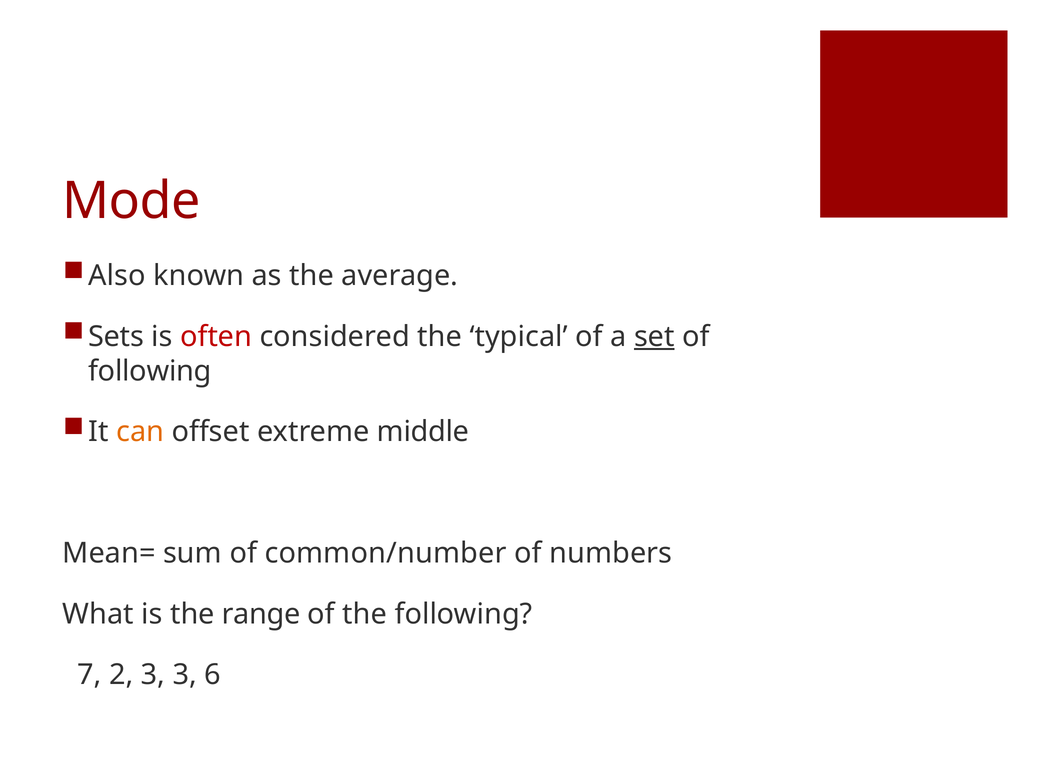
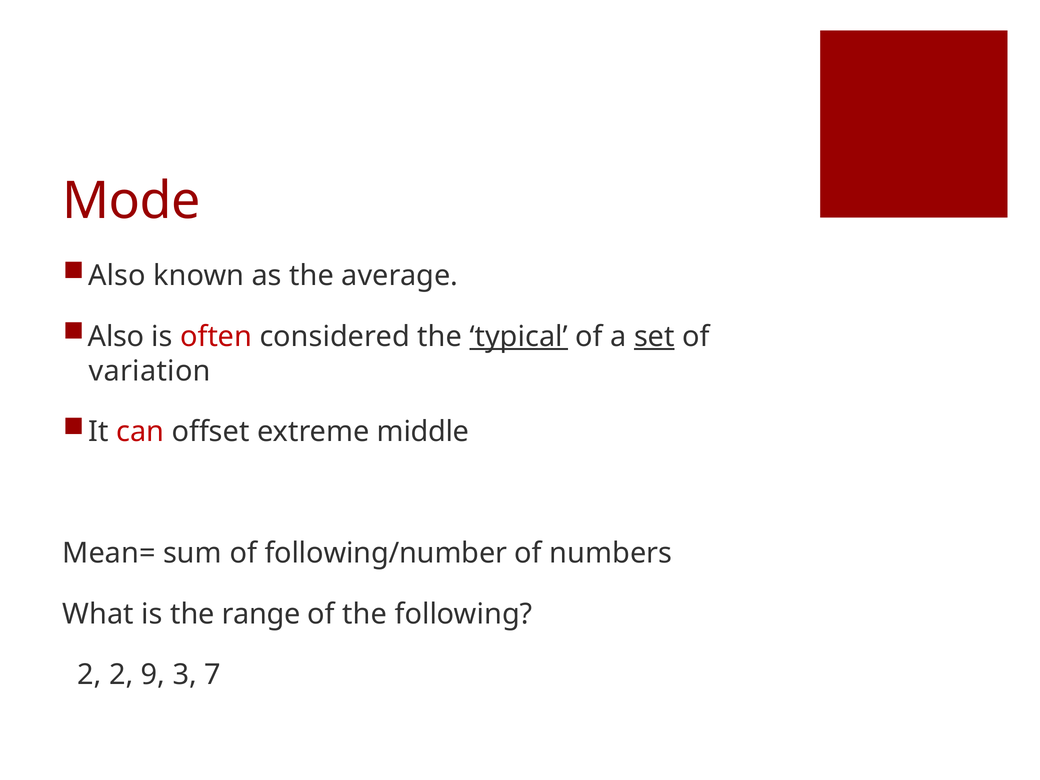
Sets: Sets -> Also (116, 337)
typical underline: none -> present (519, 337)
following: following -> variation (150, 371)
can colour: orange -> red (140, 432)
common/number: common/number -> following/number (386, 553)
7: 7 -> 2 (89, 675)
2 3: 3 -> 9 (153, 675)
6: 6 -> 7 (213, 675)
